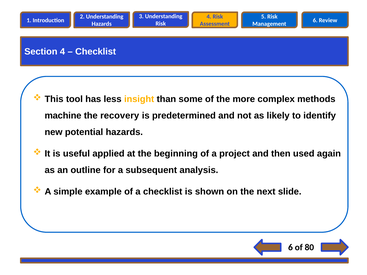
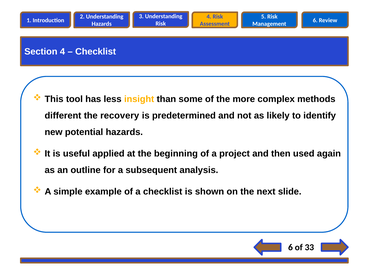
machine: machine -> different (63, 116)
80: 80 -> 33 (309, 248)
